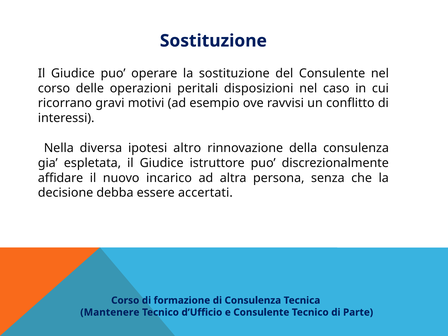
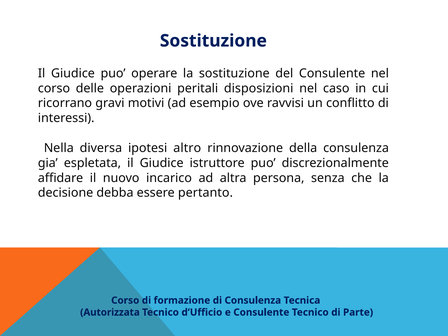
accertati: accertati -> pertanto (205, 193)
Mantenere: Mantenere -> Autorizzata (110, 312)
